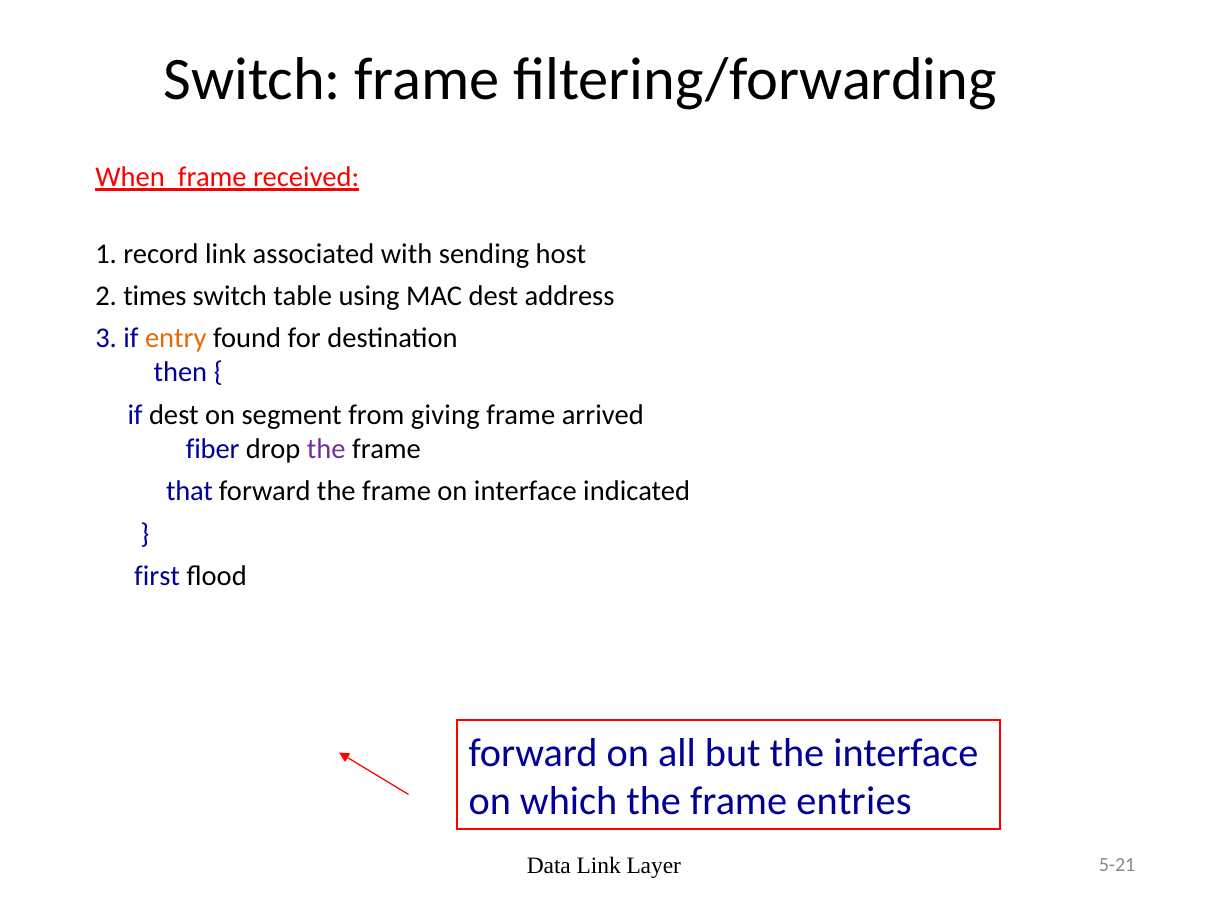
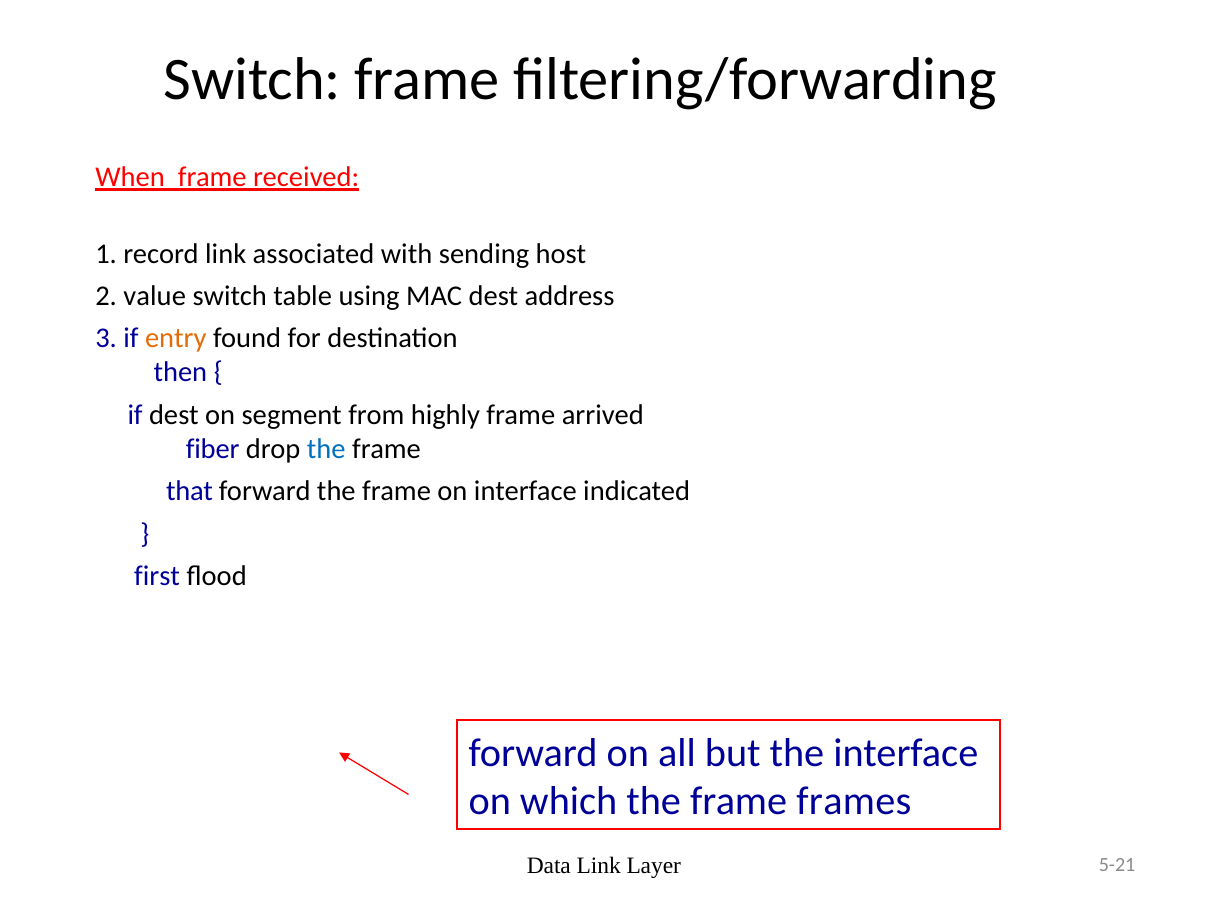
times: times -> value (155, 296)
giving: giving -> highly (445, 415)
the colour: purple -> blue (326, 449)
entries: entries -> frames (854, 802)
